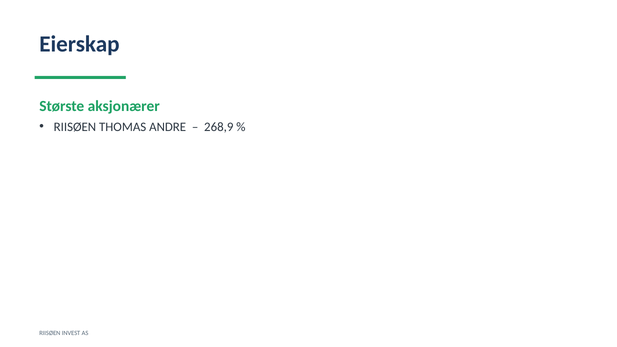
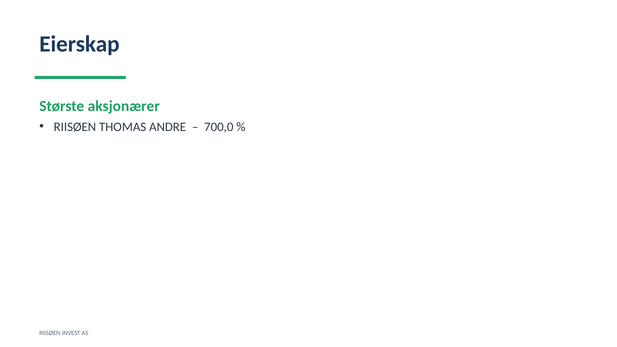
268,9: 268,9 -> 700,0 (219, 127)
